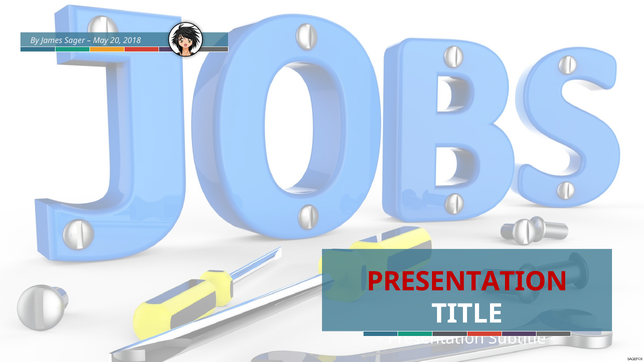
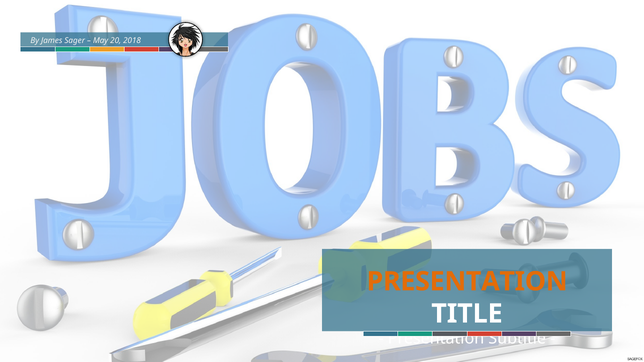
PRESENTATION colour: red -> orange (467, 282)
